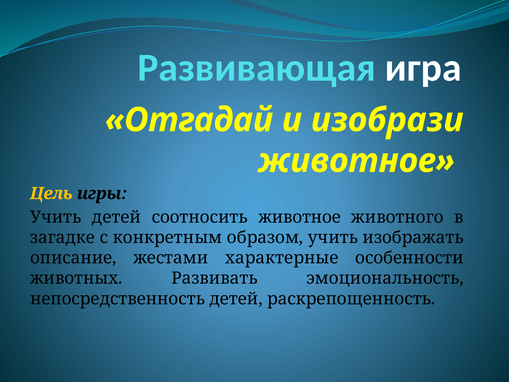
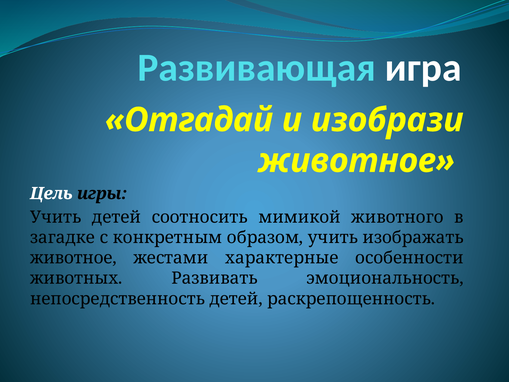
Цель colour: yellow -> white (51, 193)
соотносить животное: животное -> мимикой (300, 217)
описание: описание -> животное (73, 258)
